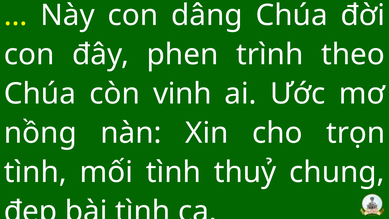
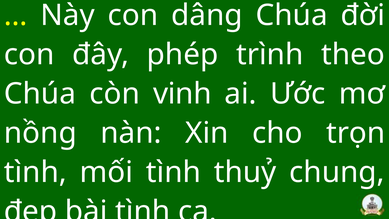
phen: phen -> phép (183, 54)
